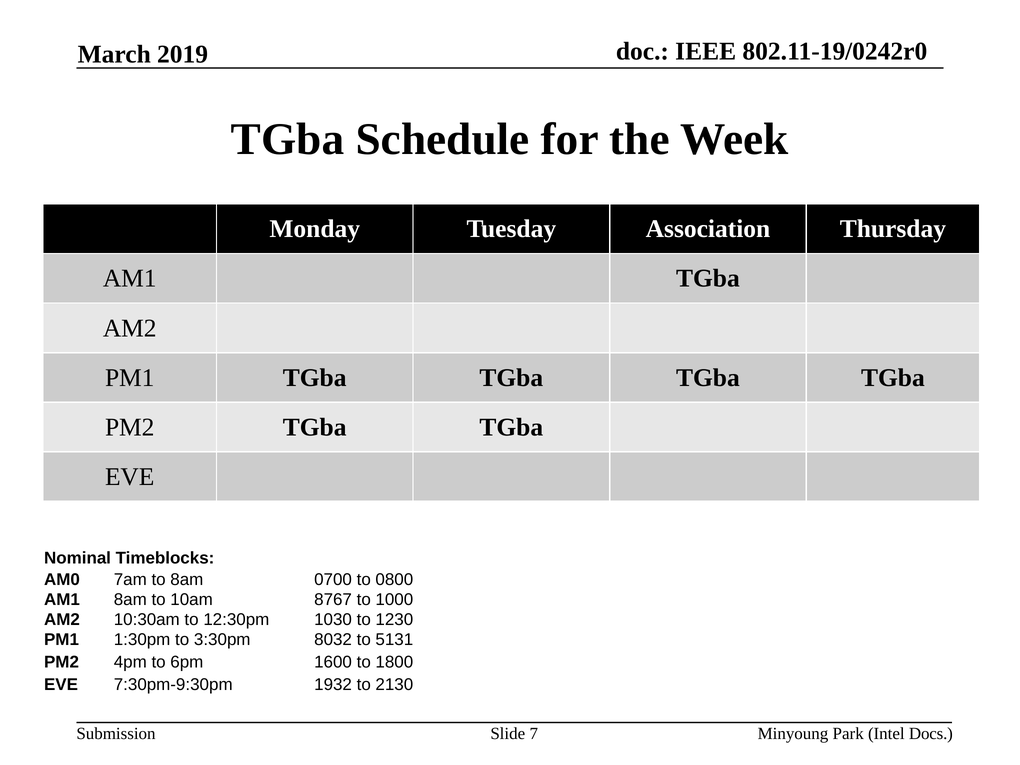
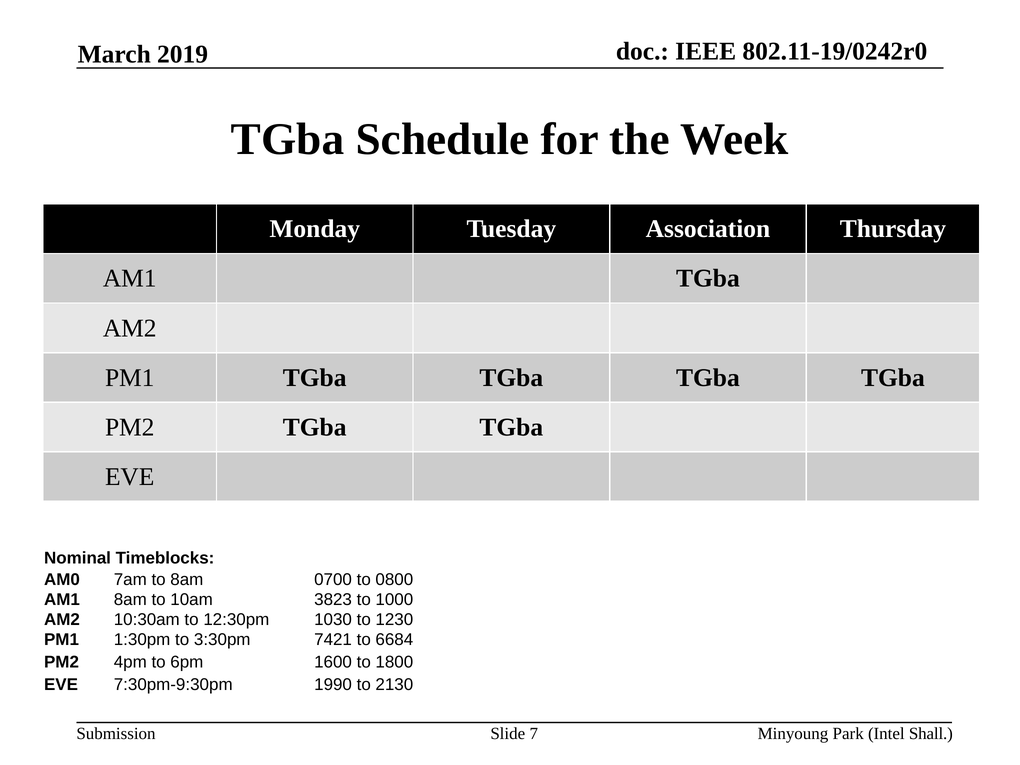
8767: 8767 -> 3823 (333, 600)
8032: 8032 -> 7421 (333, 640)
5131: 5131 -> 6684 (394, 640)
1932: 1932 -> 1990 (333, 684)
Docs: Docs -> Shall (931, 734)
